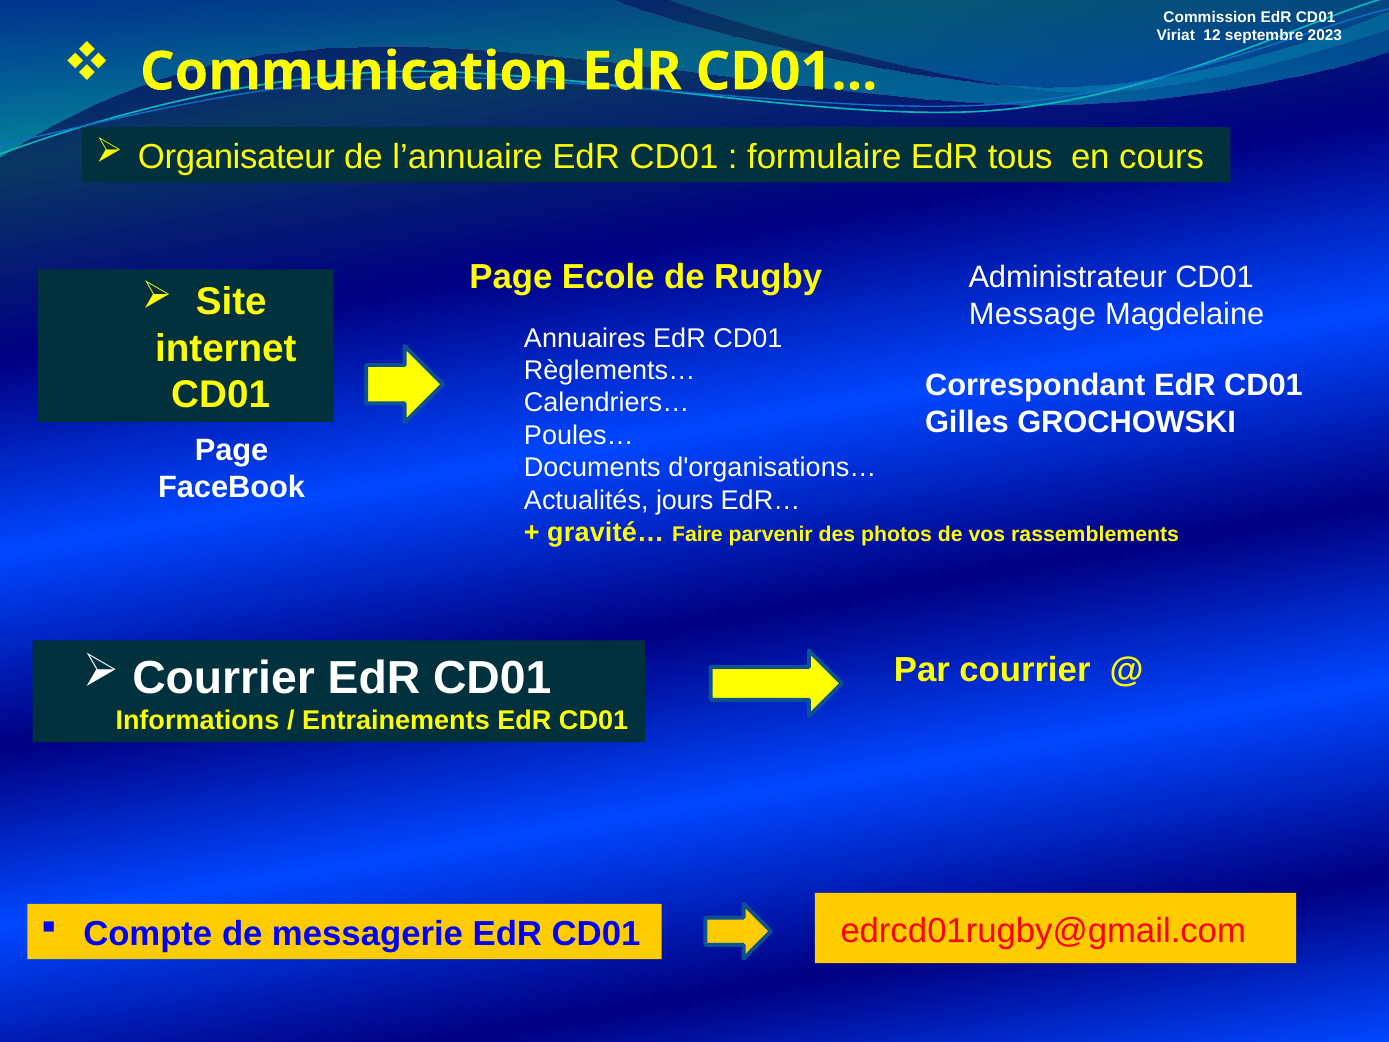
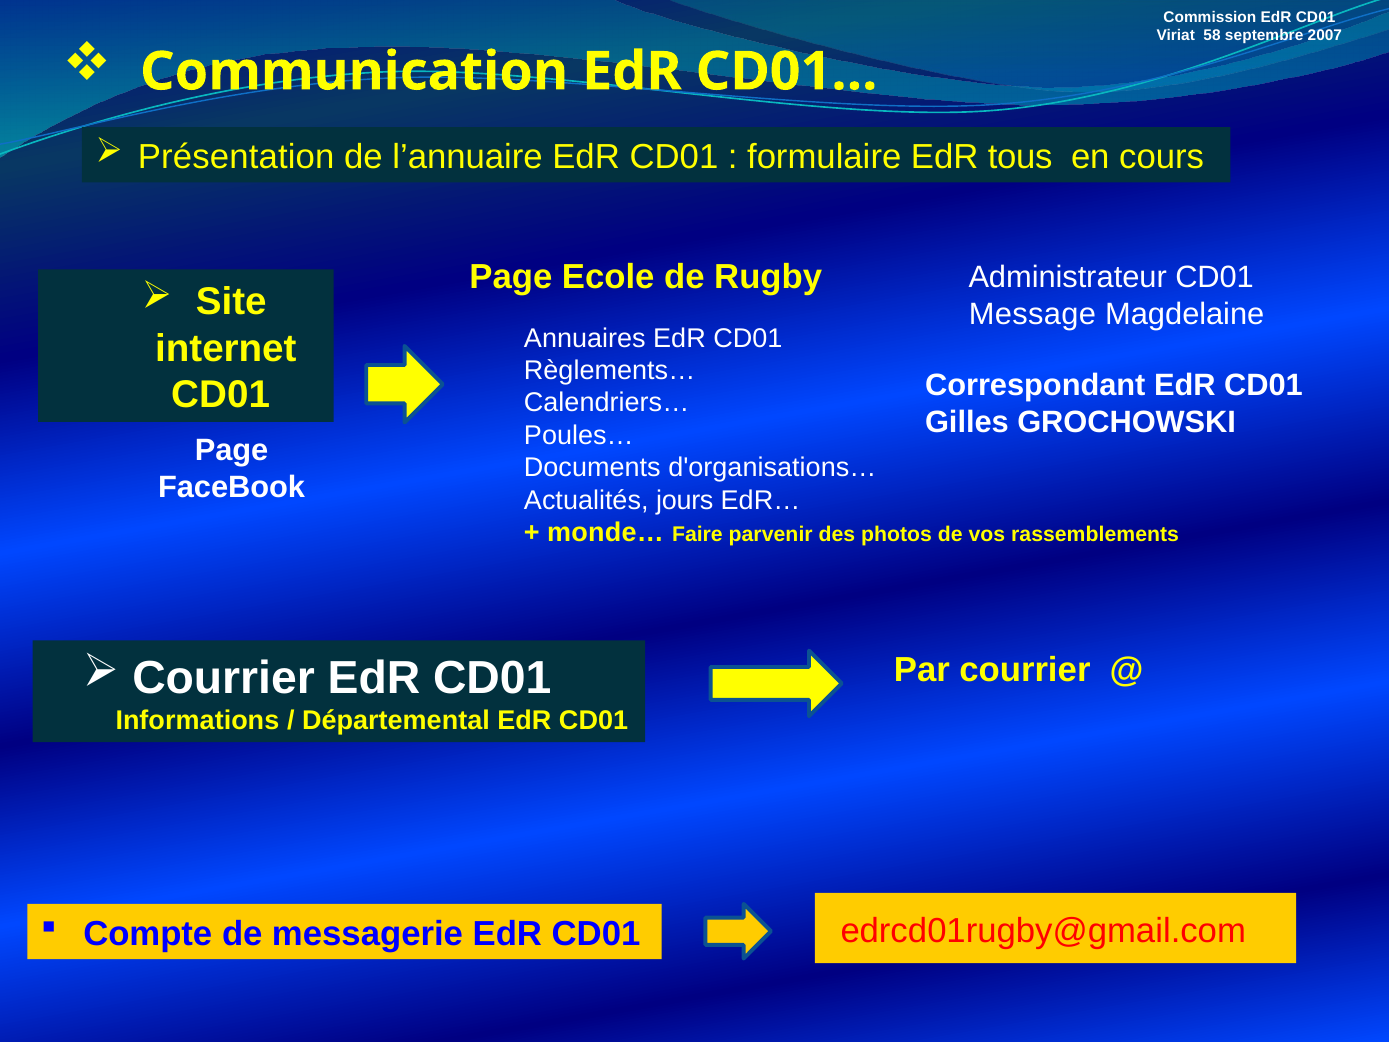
12: 12 -> 58 (1212, 36)
2023: 2023 -> 2007 (1325, 36)
Organisateur: Organisateur -> Présentation (236, 157)
gravité…: gravité… -> monde… (606, 533)
Entrainements: Entrainements -> Départemental (396, 721)
